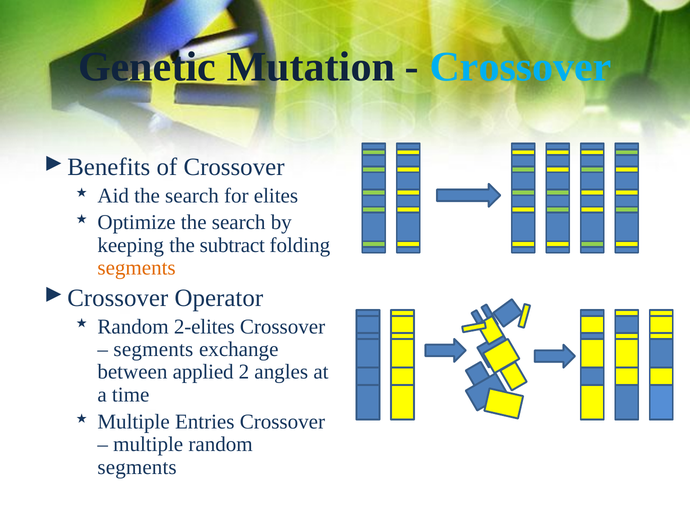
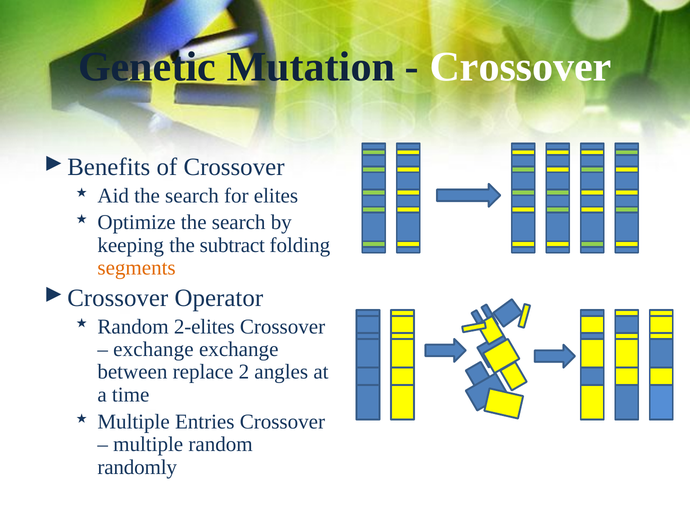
Crossover colour: light blue -> white (521, 67)
segments: segments -> exchange (153, 350)
applied: applied -> replace (203, 372)
segments: segments -> randomly (137, 468)
